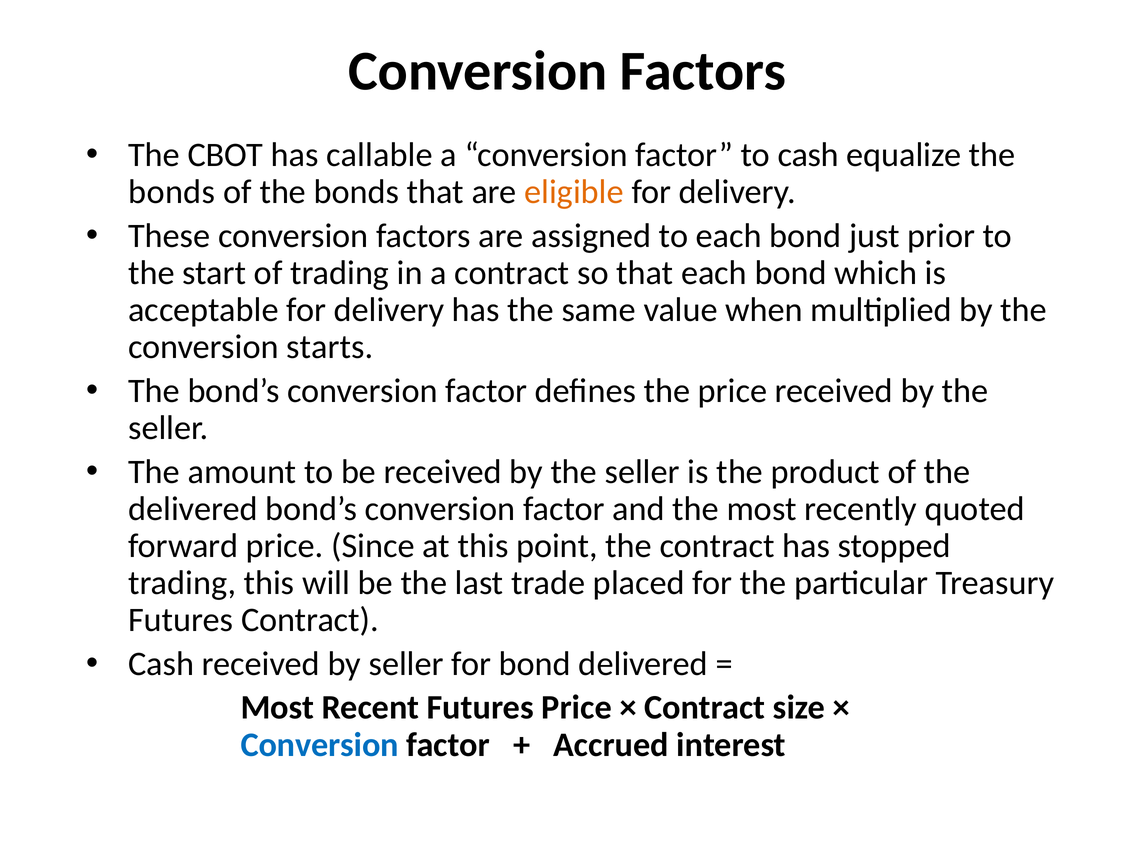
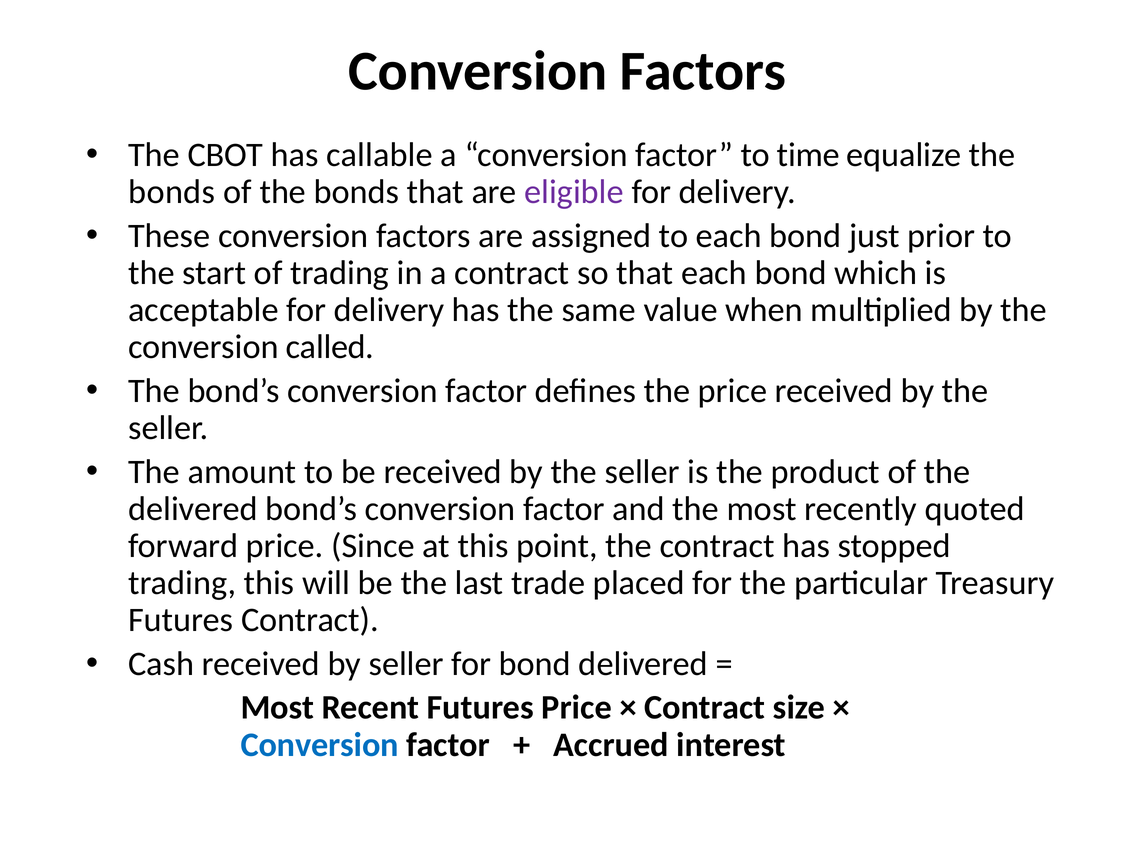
to cash: cash -> time (808, 155)
eligible colour: orange -> purple (574, 192)
starts: starts -> called (330, 347)
